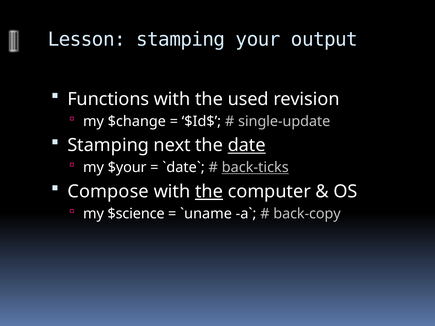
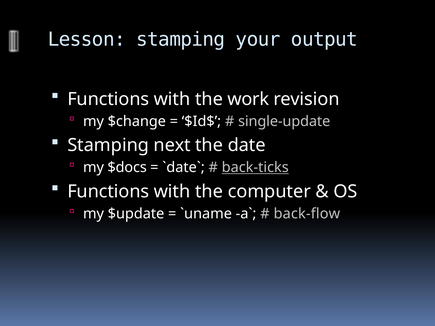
used: used -> work (248, 99)
date underline: present -> none (247, 145)
$your: $your -> $docs (127, 168)
Compose: Compose -> Functions (108, 192)
the underline: present -> none (209, 192)
$science: $science -> $update (136, 214)
back-copy: back-copy -> back-flow (307, 214)
